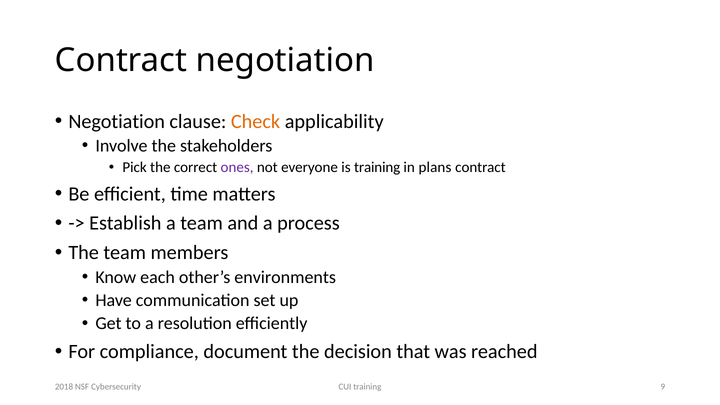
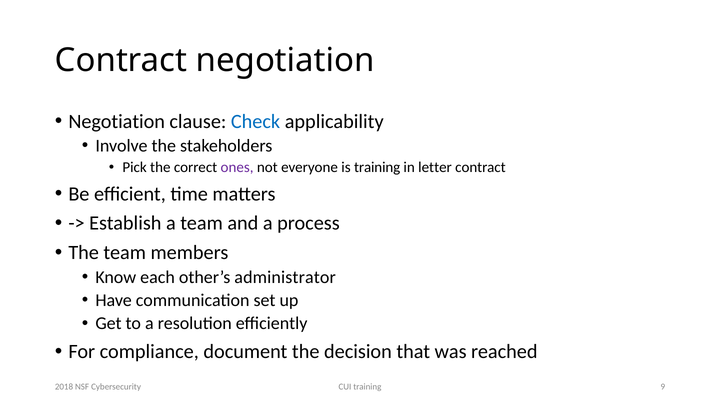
Check colour: orange -> blue (256, 121)
plans: plans -> letter (435, 167)
environments: environments -> administrator (285, 277)
